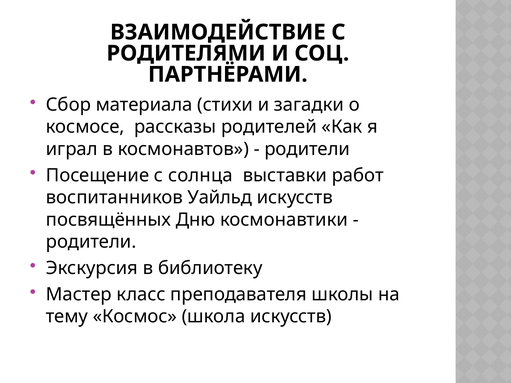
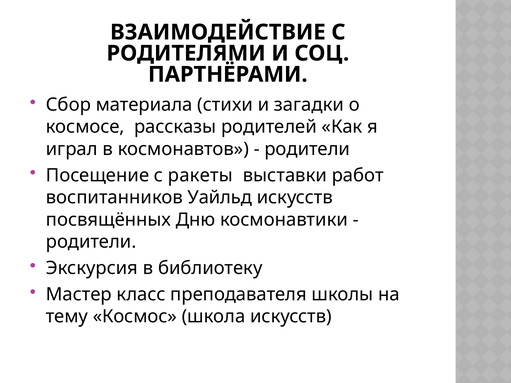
солнца: солнца -> ракеты (200, 175)
